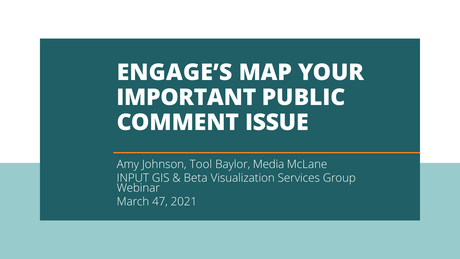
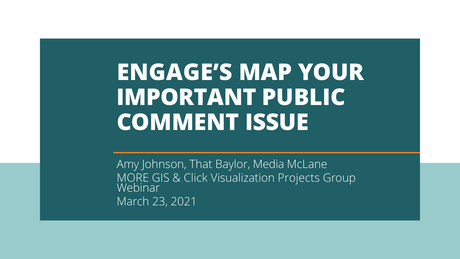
Tool: Tool -> That (201, 164)
INPUT: INPUT -> MORE (133, 178)
Beta: Beta -> Click (196, 178)
Services: Services -> Projects (299, 178)
47: 47 -> 23 (160, 202)
